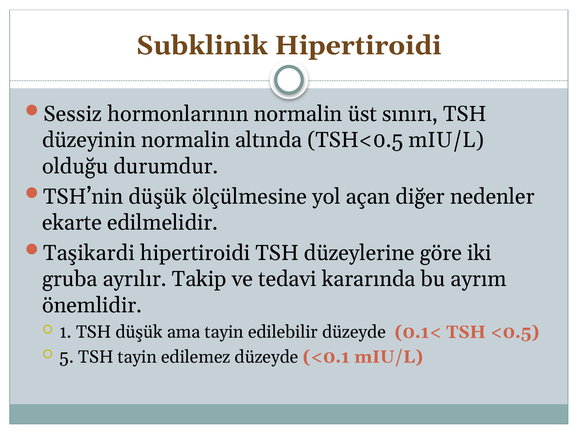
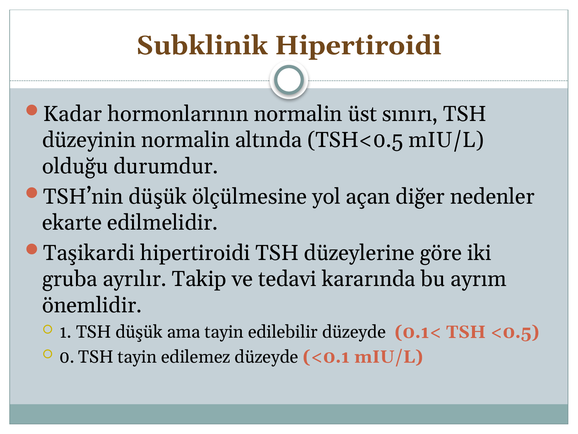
Sessiz: Sessiz -> Kadar (73, 114)
5: 5 -> 0 (67, 356)
